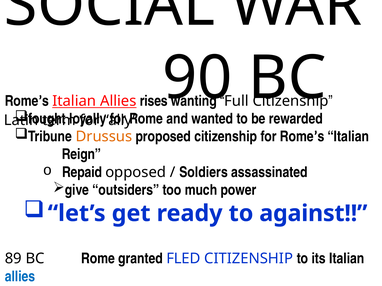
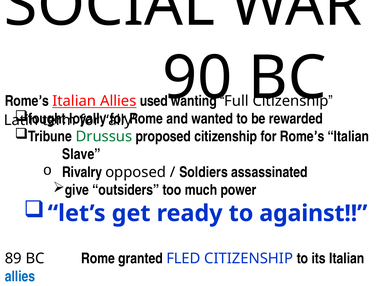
rises: rises -> used (154, 101)
Drussus colour: orange -> green (104, 137)
Reign: Reign -> Slave (81, 155)
Repaid: Repaid -> Rivalry (82, 172)
